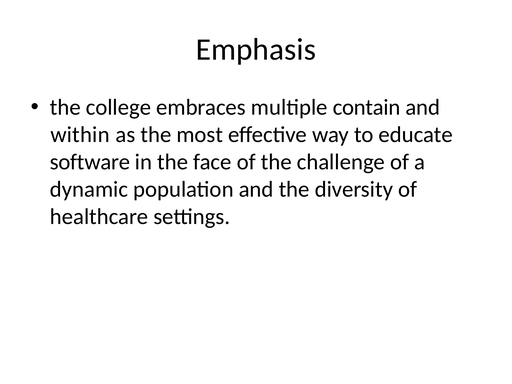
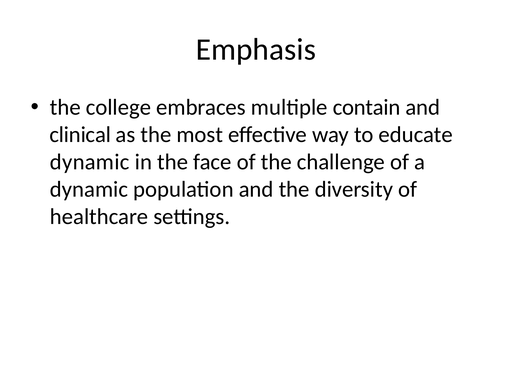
within: within -> clinical (80, 135)
software: software -> dynamic (90, 162)
